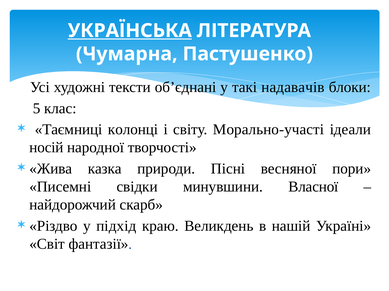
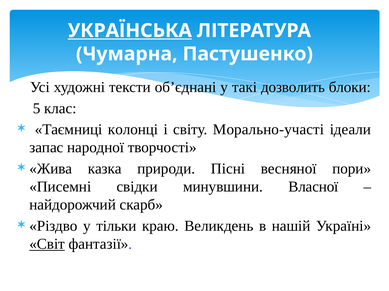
надавачів: надавачів -> дозволить (293, 87)
носій: носій -> запас (46, 148)
підхід: підхід -> тільки (116, 226)
Світ underline: none -> present (47, 245)
